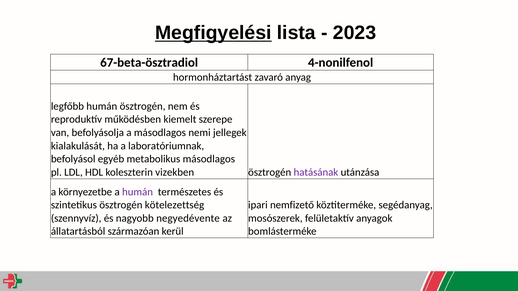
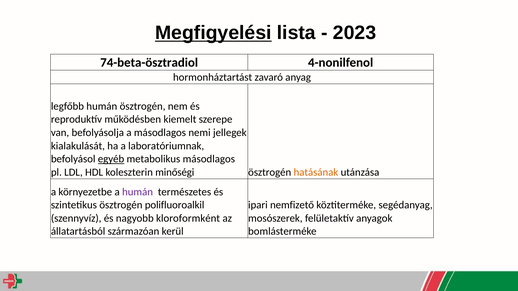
67-beta-ösztradiol: 67-beta-ösztradiol -> 74-beta-ösztradiol (149, 63)
egyéb underline: none -> present (111, 159)
vizekben: vizekben -> minőségi (175, 172)
hatásának colour: purple -> orange (316, 172)
kötelezettség: kötelezettség -> polifluoroalkil (175, 205)
negyedévente: negyedévente -> kloroformként (188, 218)
